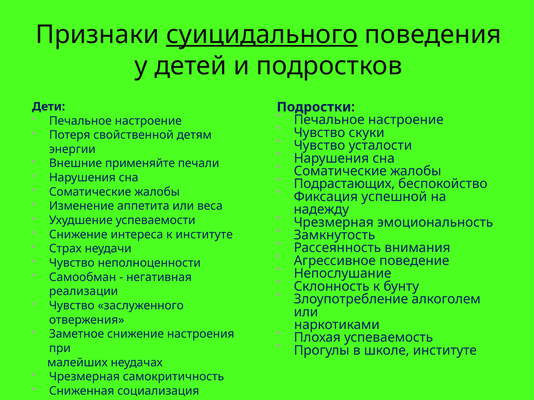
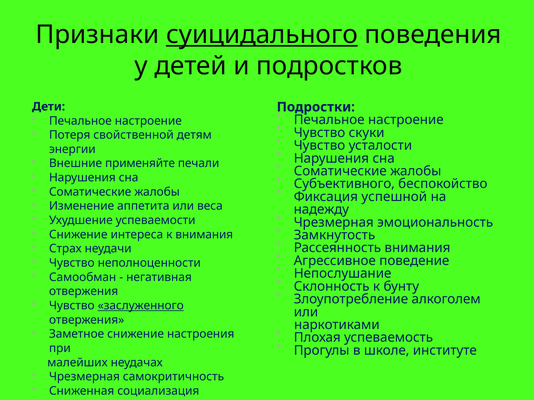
Подрастающих: Подрастающих -> Субъективного (344, 184)
к институте: институте -> внимания (204, 235)
реализации: реализации -> отвержения (84, 292)
заслуженного underline: none -> present (141, 306)
